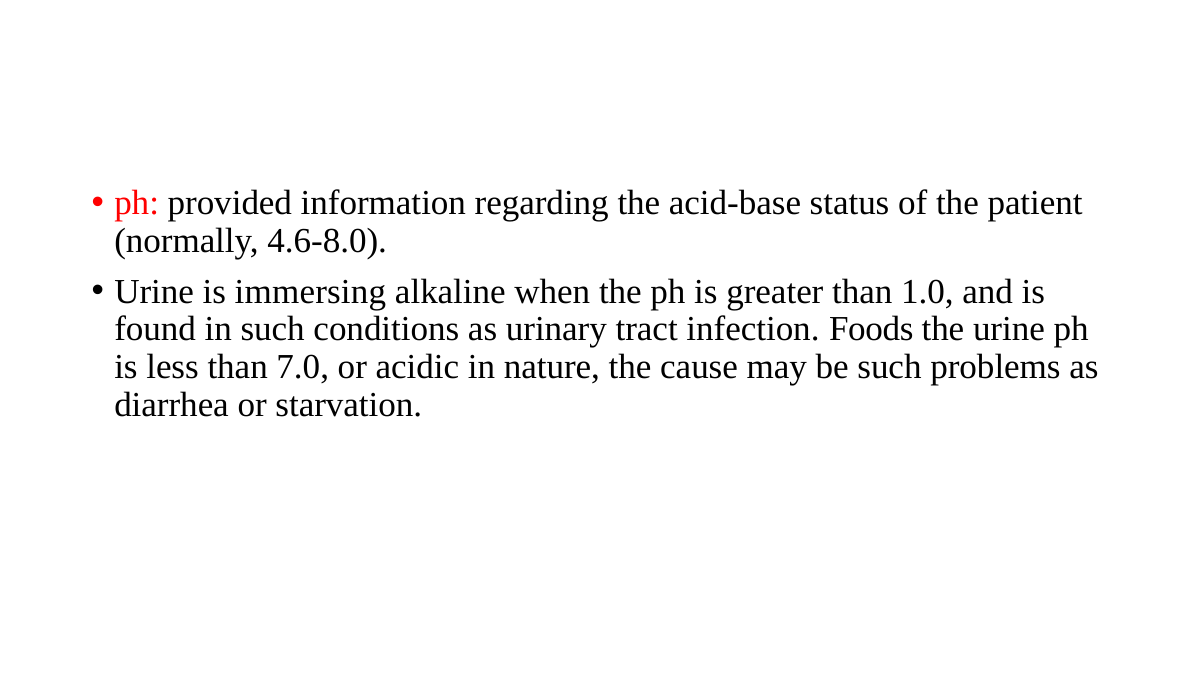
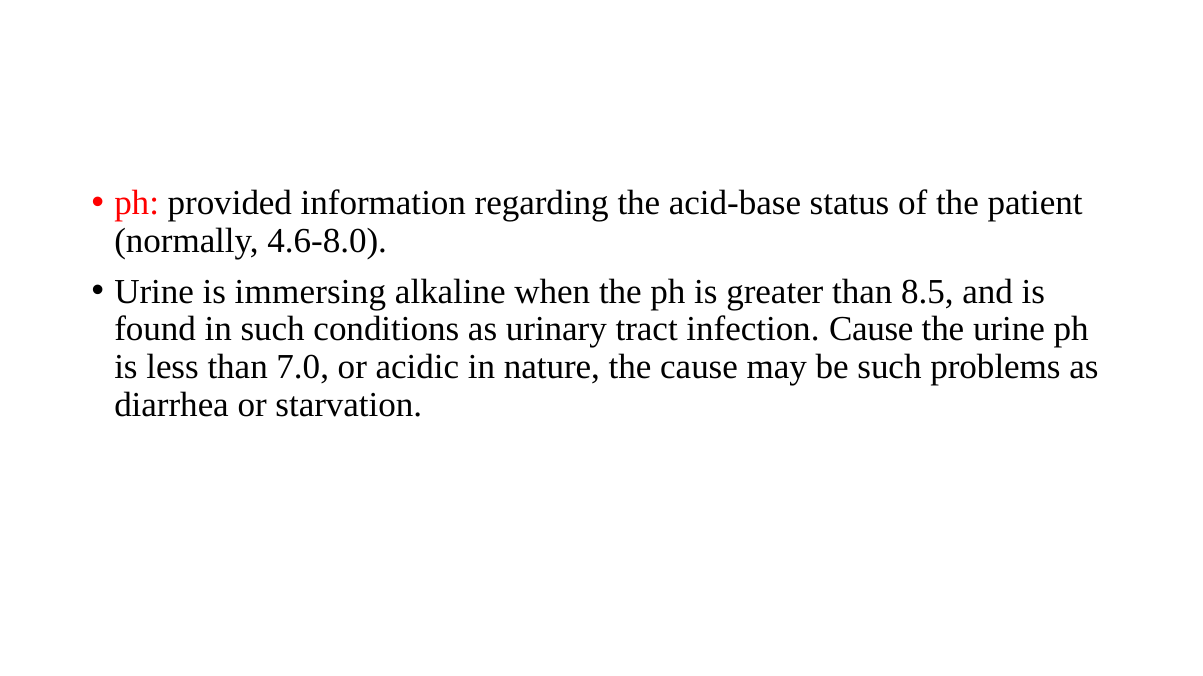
1.0: 1.0 -> 8.5 (927, 292)
infection Foods: Foods -> Cause (871, 330)
